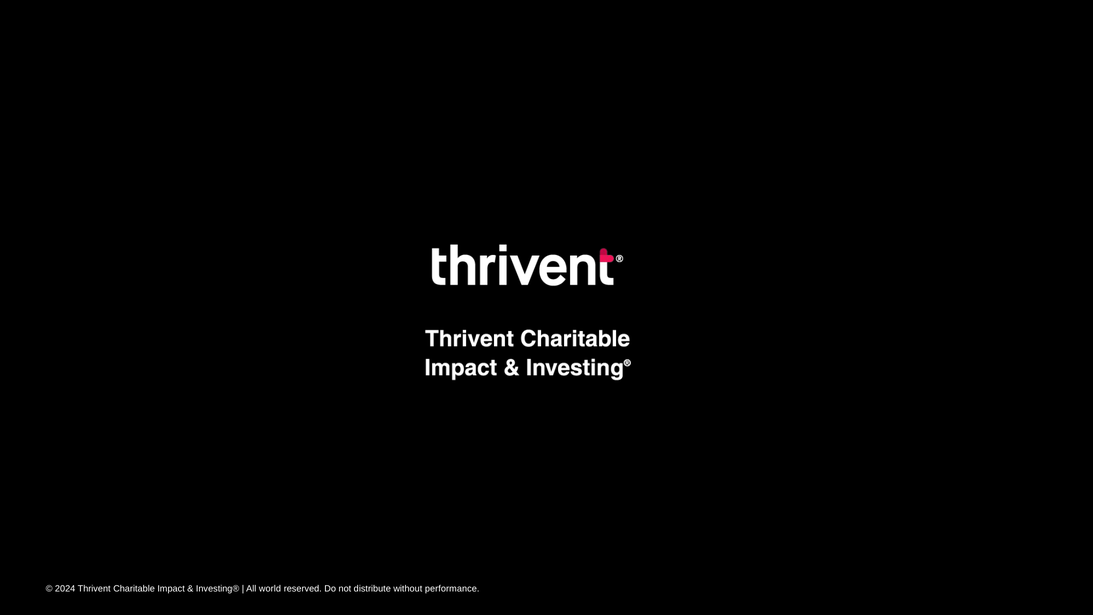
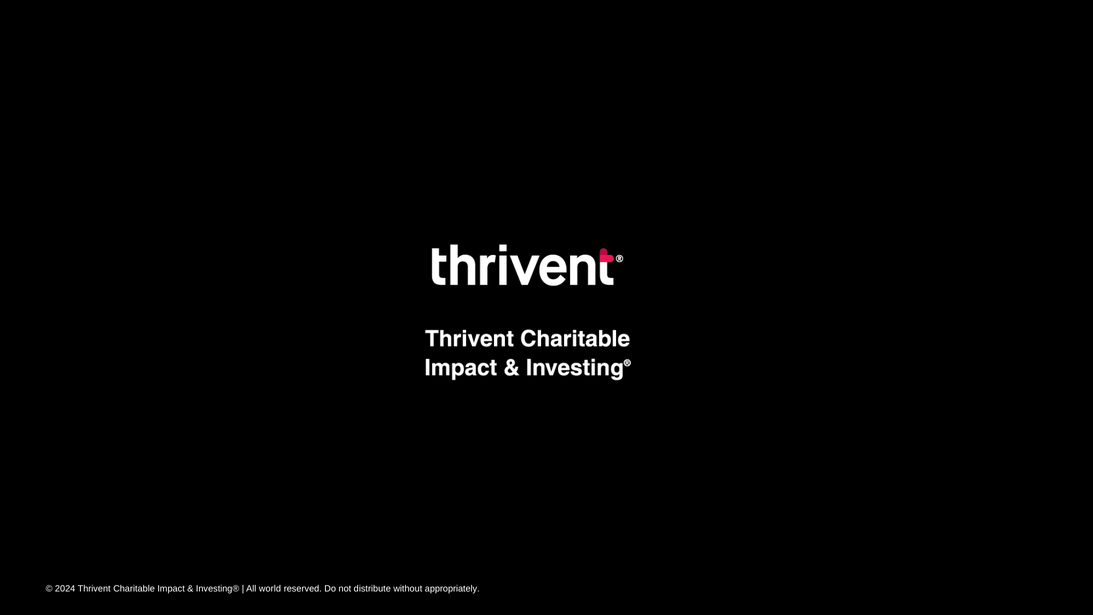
performance: performance -> appropriately (452, 588)
